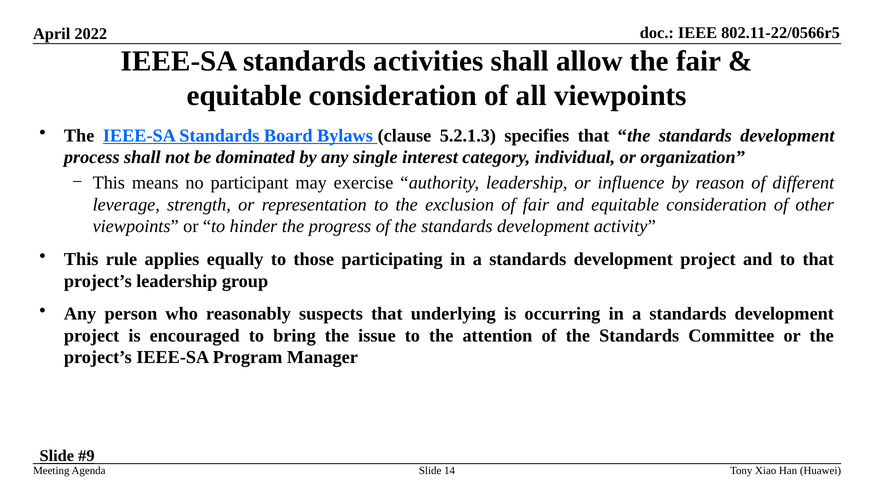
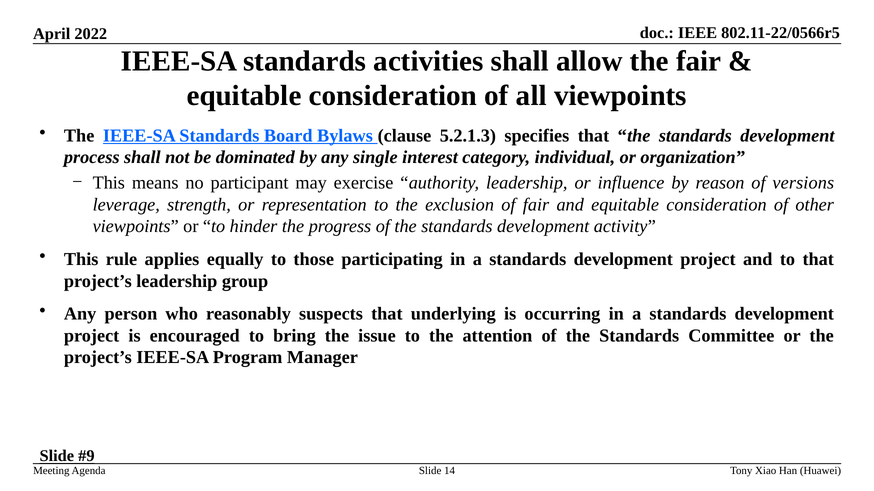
different: different -> versions (803, 183)
